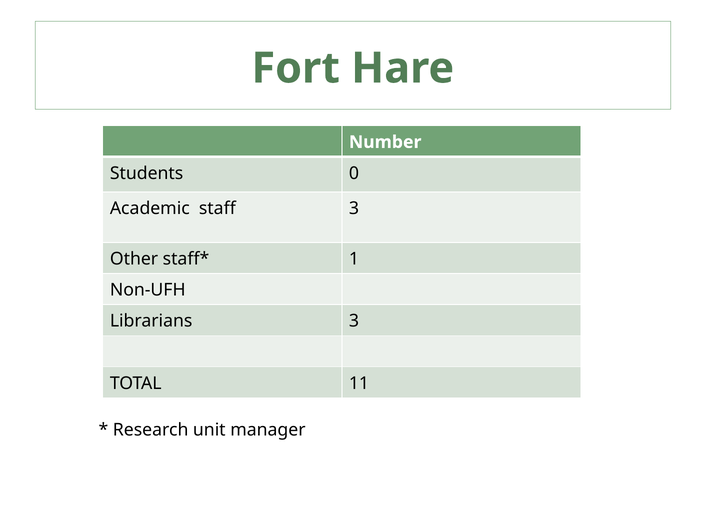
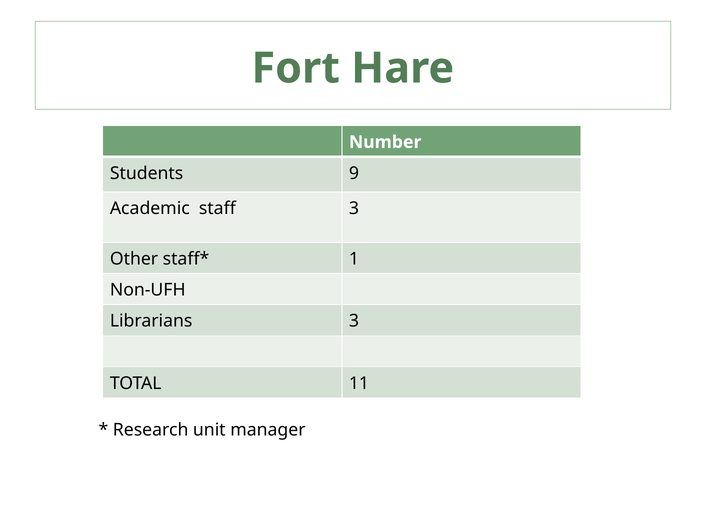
0: 0 -> 9 (354, 173)
